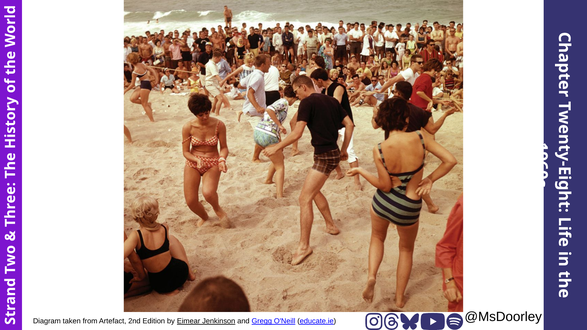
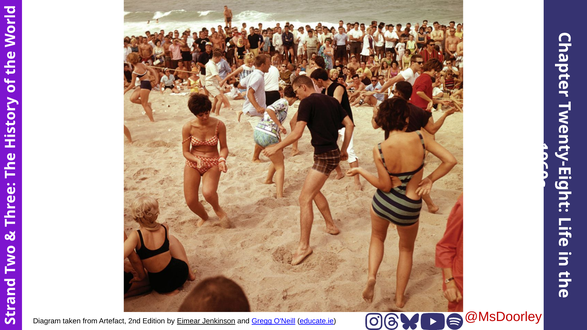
@MsDoorley colour: black -> red (503, 317)
